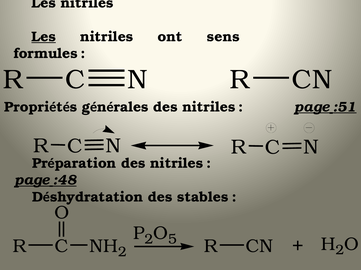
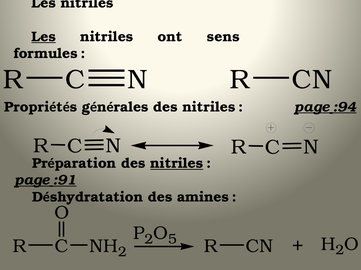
:51: :51 -> :94 (345, 107)
nitriles underline: none -> present (177, 164)
:48: :48 -> :91 (65, 181)
stables: stables -> amines (203, 197)
